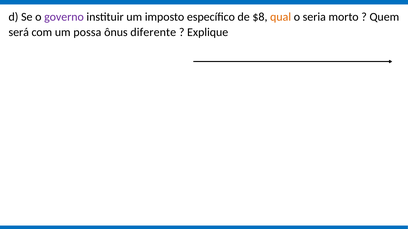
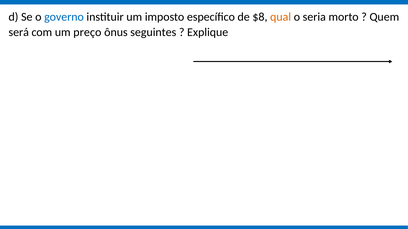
governo colour: purple -> blue (64, 17)
possa: possa -> preço (87, 32)
diferente: diferente -> seguintes (153, 32)
